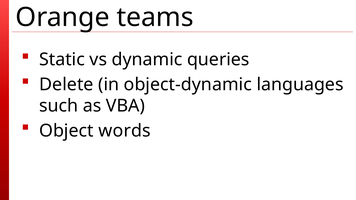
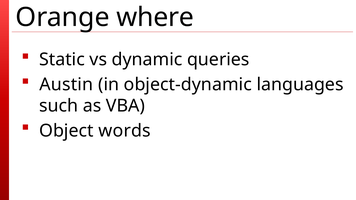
teams: teams -> where (155, 17)
Delete: Delete -> Austin (66, 85)
